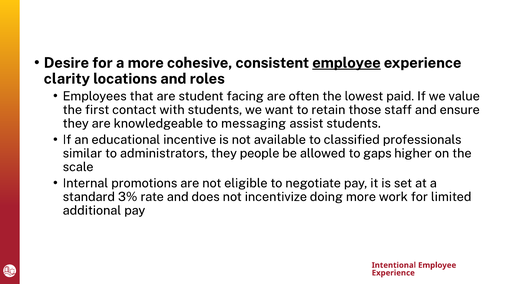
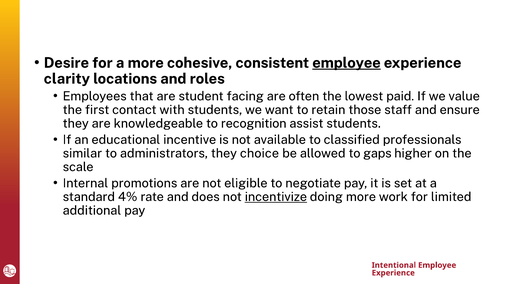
messaging: messaging -> recognition (254, 123)
people: people -> choice (259, 153)
3%: 3% -> 4% (128, 197)
incentivize underline: none -> present (276, 197)
